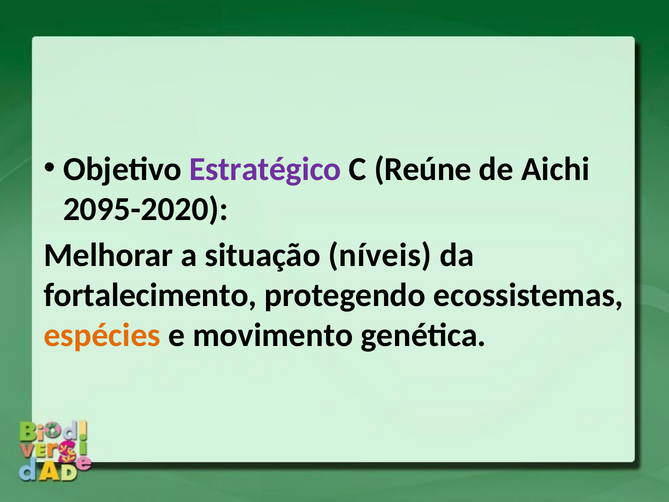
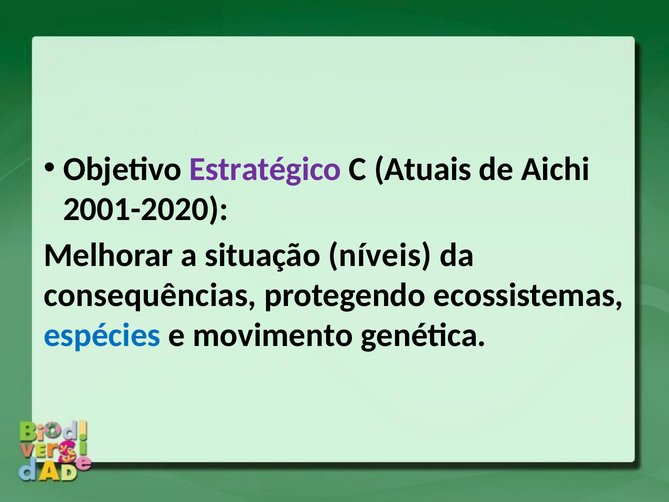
Reúne: Reúne -> Atuais (423, 169)
2095-2020: 2095-2020 -> 2001-2020 (146, 209)
fortalecimento: fortalecimento -> consequências (150, 295)
espécies colour: orange -> blue (102, 335)
